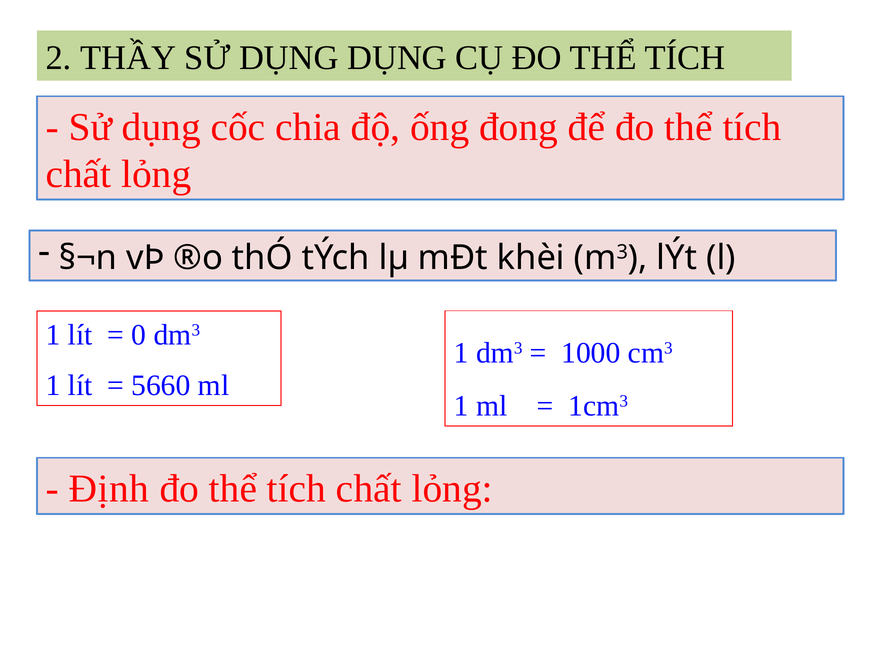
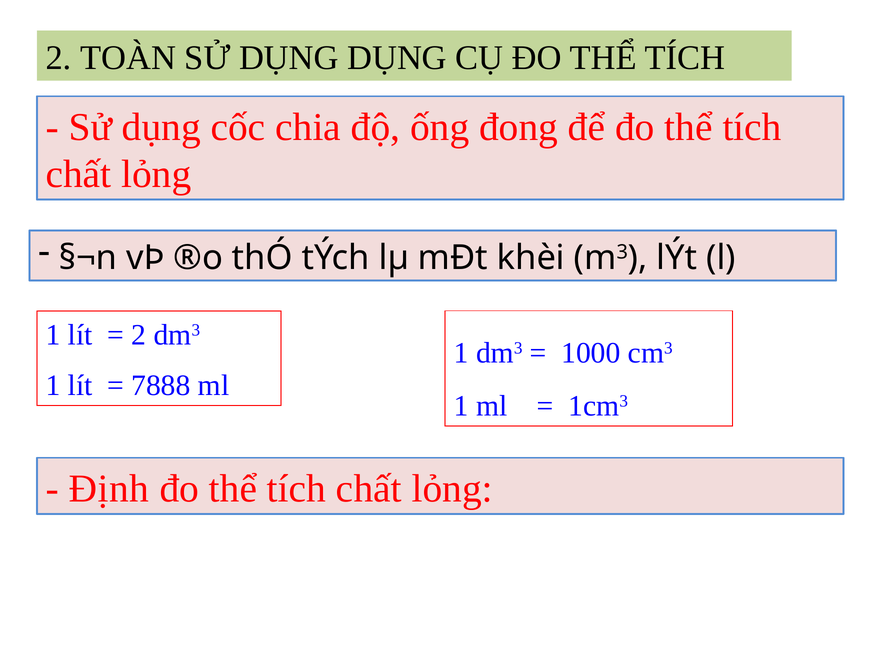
THẦY: THẦY -> TOÀN (128, 58)
0: 0 -> 2 (139, 335)
5660: 5660 -> 7888 (161, 385)
